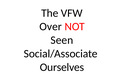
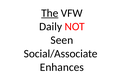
The underline: none -> present (50, 13)
Over: Over -> Daily (51, 27)
Ourselves: Ourselves -> Enhances (62, 67)
